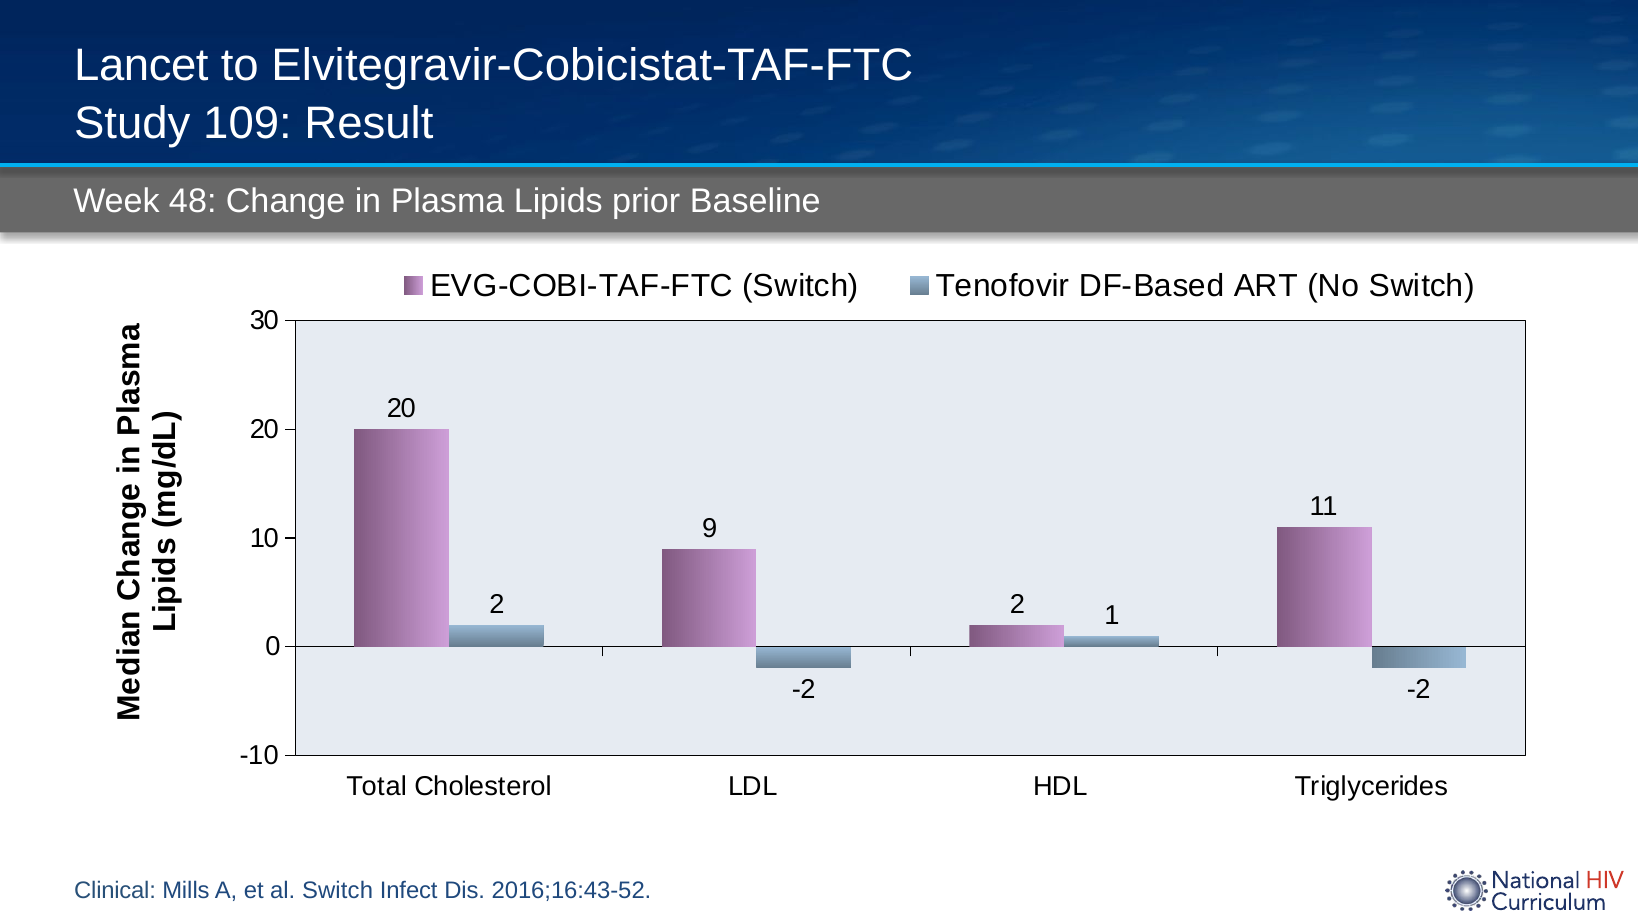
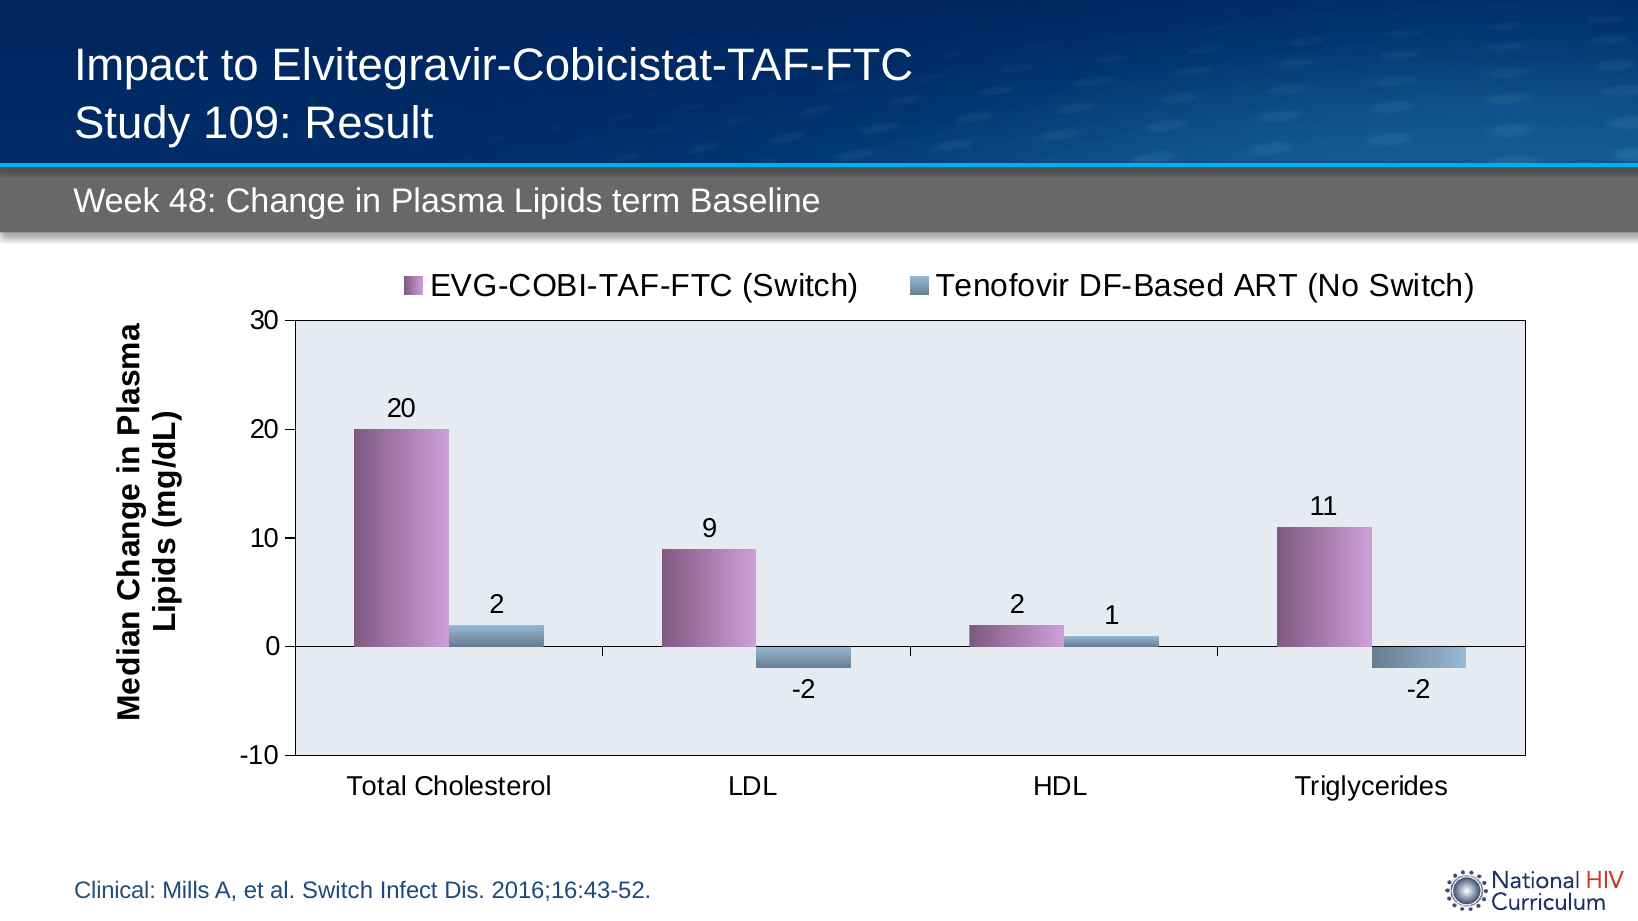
Lancet: Lancet -> Impact (141, 65)
prior: prior -> term (646, 202)
